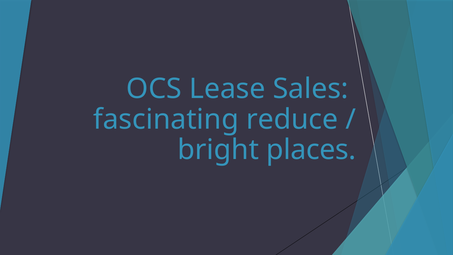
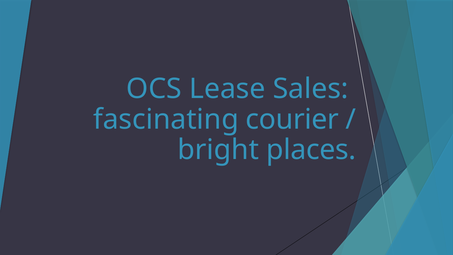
reduce: reduce -> courier (292, 119)
